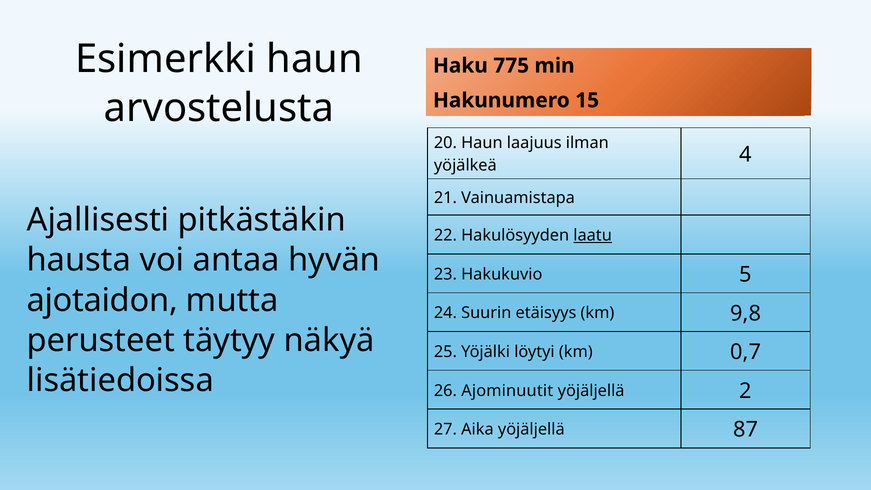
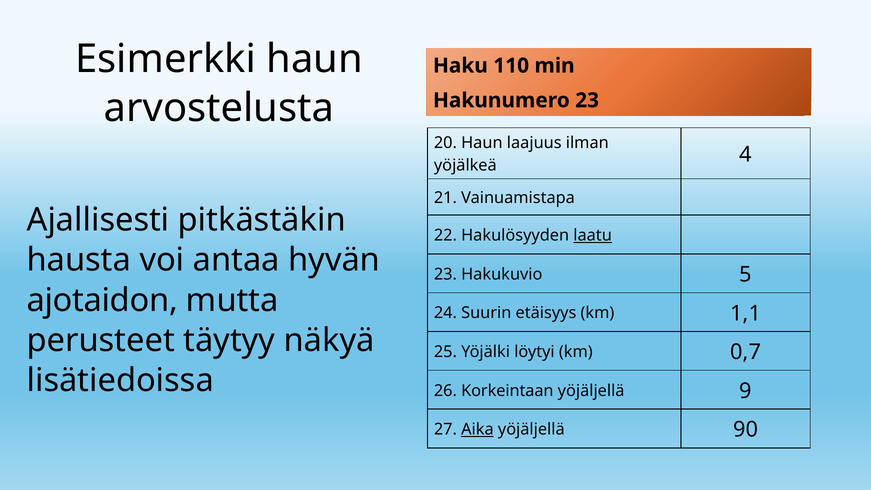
775: 775 -> 110 (511, 66)
Hakunumero 15: 15 -> 23 (587, 100)
9,8: 9,8 -> 1,1 (746, 313)
Ajominuutit: Ajominuutit -> Korkeintaan (507, 391)
2: 2 -> 9 (746, 391)
Aika underline: none -> present (477, 429)
87: 87 -> 90 (746, 430)
